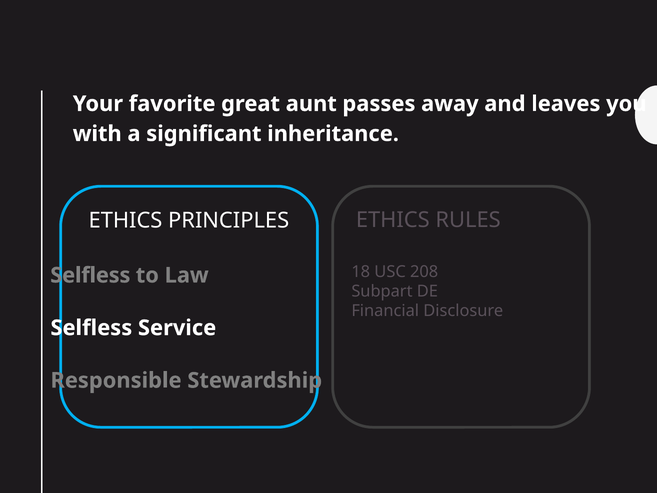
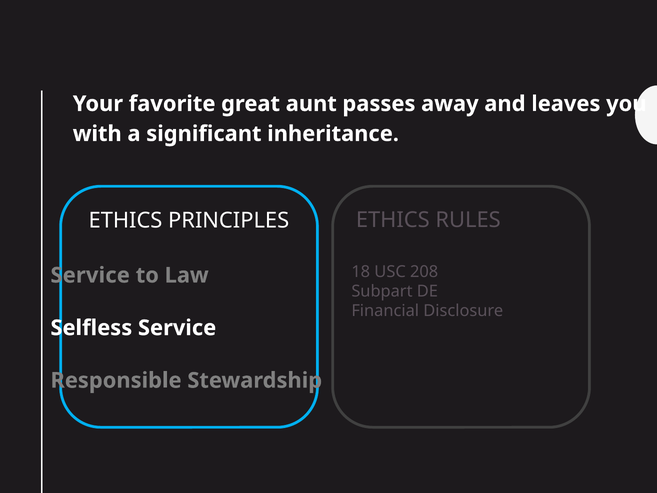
Selfless: Selfless -> Service (90, 275)
